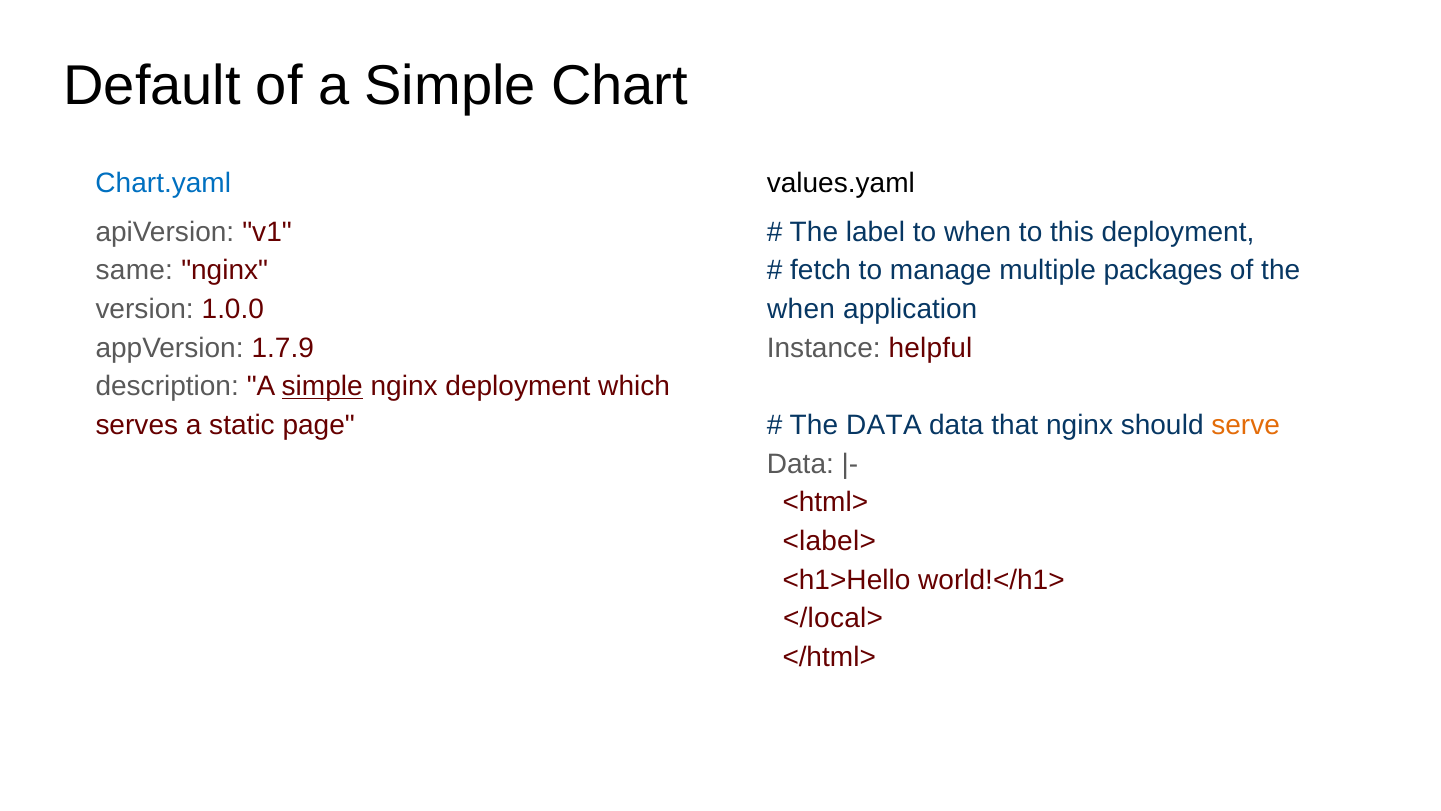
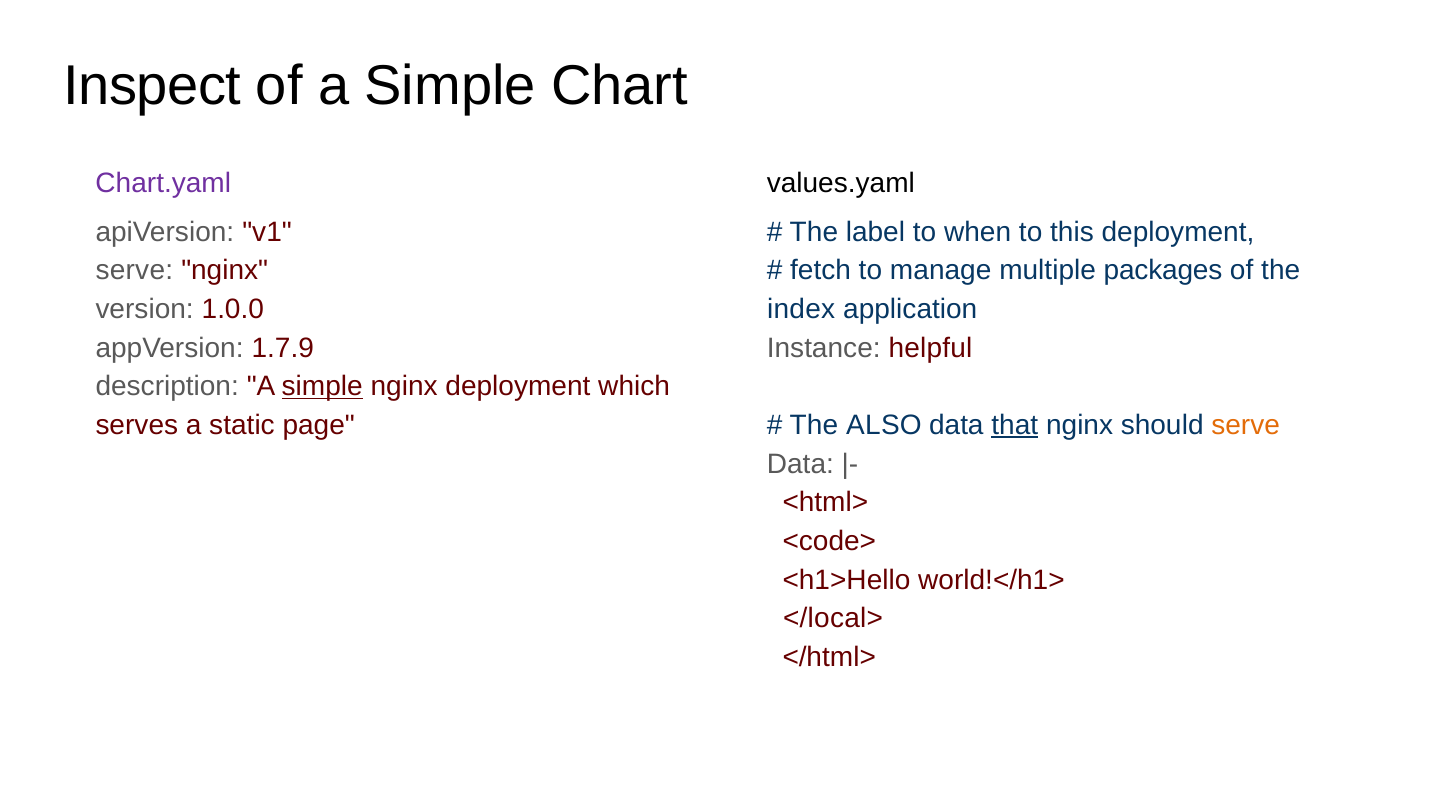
Default: Default -> Inspect (152, 86)
Chart.yaml colour: blue -> purple (163, 183)
same: same -> serve (134, 270)
when: when -> index (801, 309)
The DATA: DATA -> ALSO (884, 425)
that underline: none -> present (1015, 425)
<label>: <label> -> <code> (829, 541)
